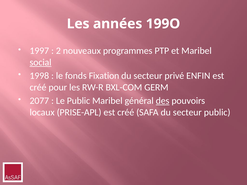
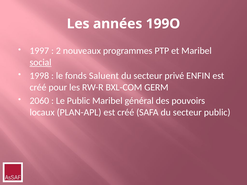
Fixation: Fixation -> Saluent (104, 76)
2077: 2077 -> 2060 (39, 101)
des underline: present -> none (163, 101)
PRISE-APL: PRISE-APL -> PLAN-APL (79, 112)
